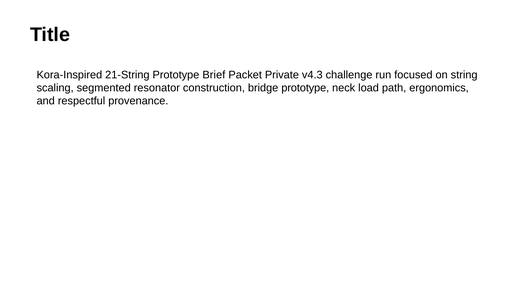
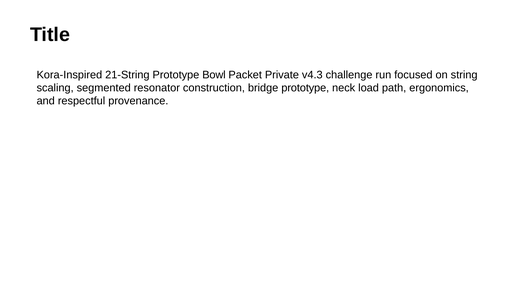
Brief: Brief -> Bowl (214, 75)
